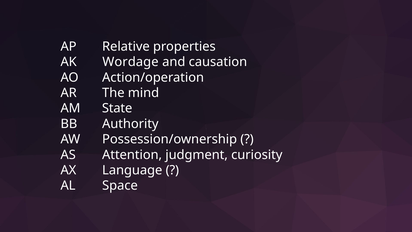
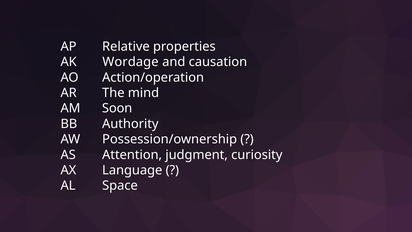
State: State -> Soon (117, 108)
